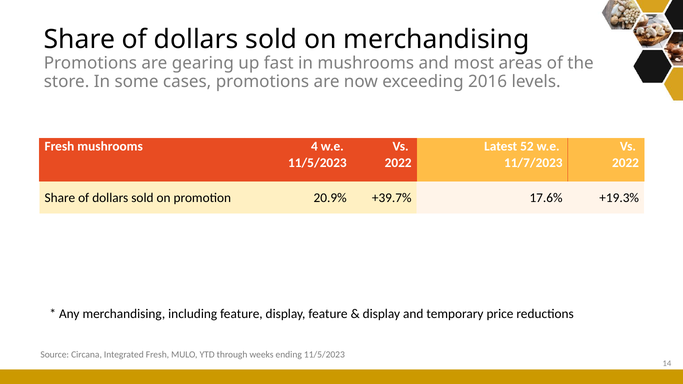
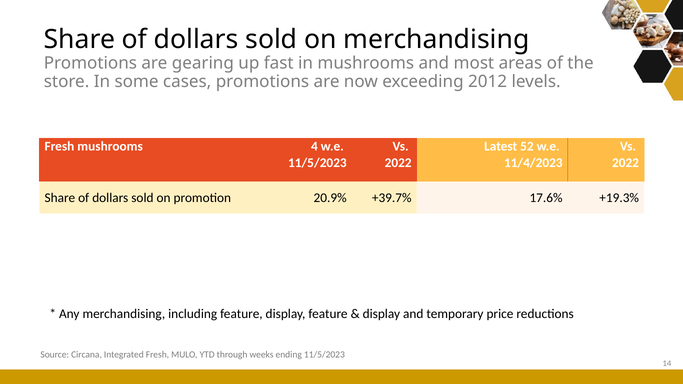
2016: 2016 -> 2012 (488, 82)
11/7/2023: 11/7/2023 -> 11/4/2023 (533, 163)
